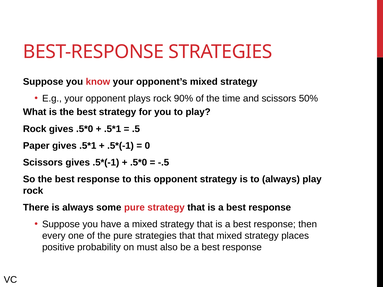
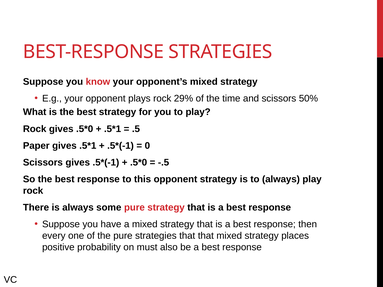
90%: 90% -> 29% (184, 99)
